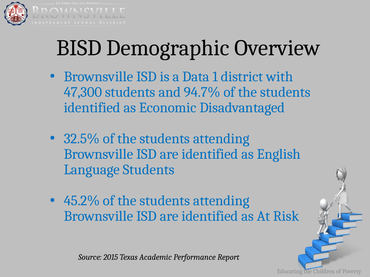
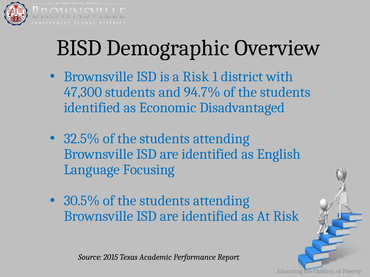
a Data: Data -> Risk (196, 77)
Language Students: Students -> Focusing (149, 170)
45.2%: 45.2% -> 30.5% (82, 201)
